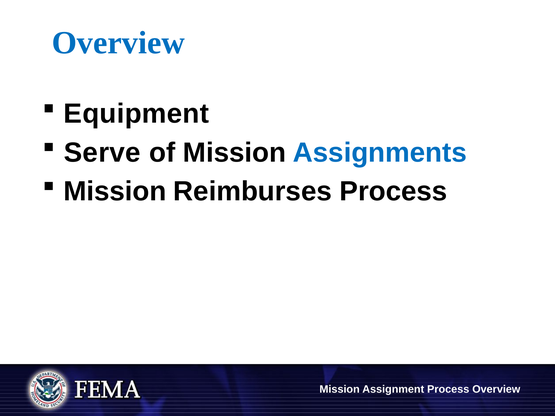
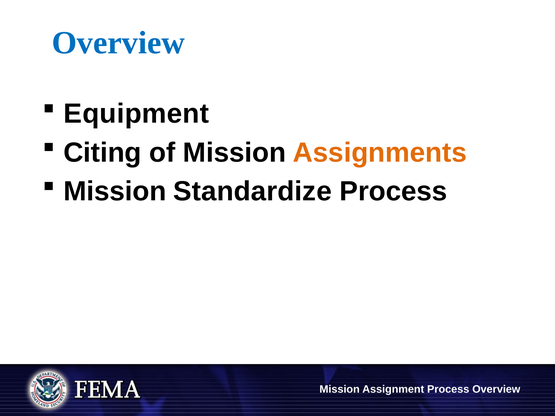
Serve: Serve -> Citing (102, 153)
Assignments colour: blue -> orange (380, 153)
Reimburses: Reimburses -> Standardize (252, 192)
